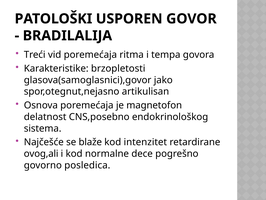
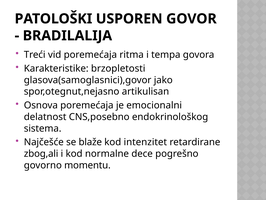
magnetofon: magnetofon -> emocionalni (154, 105)
ovog,ali: ovog,ali -> zbog,ali (41, 153)
posledica: posledica -> momentu (87, 165)
